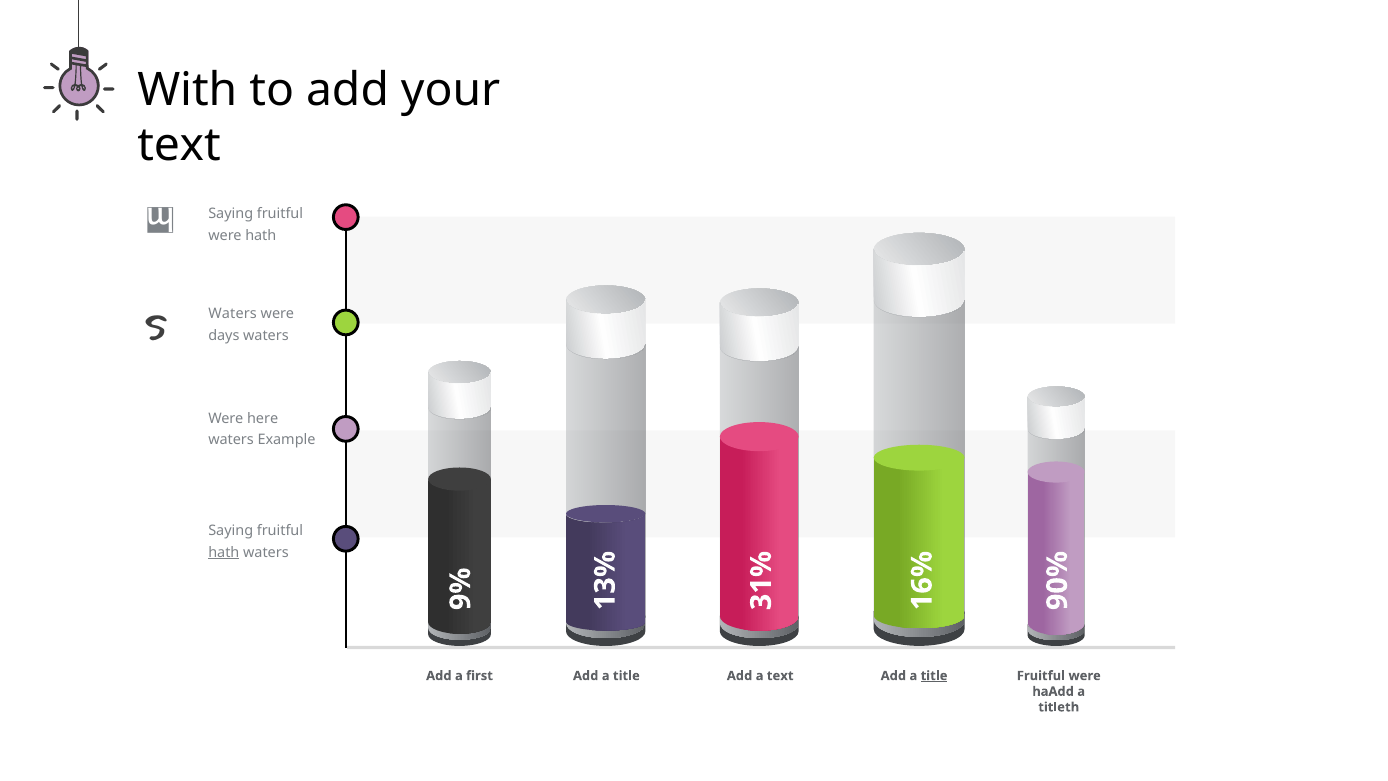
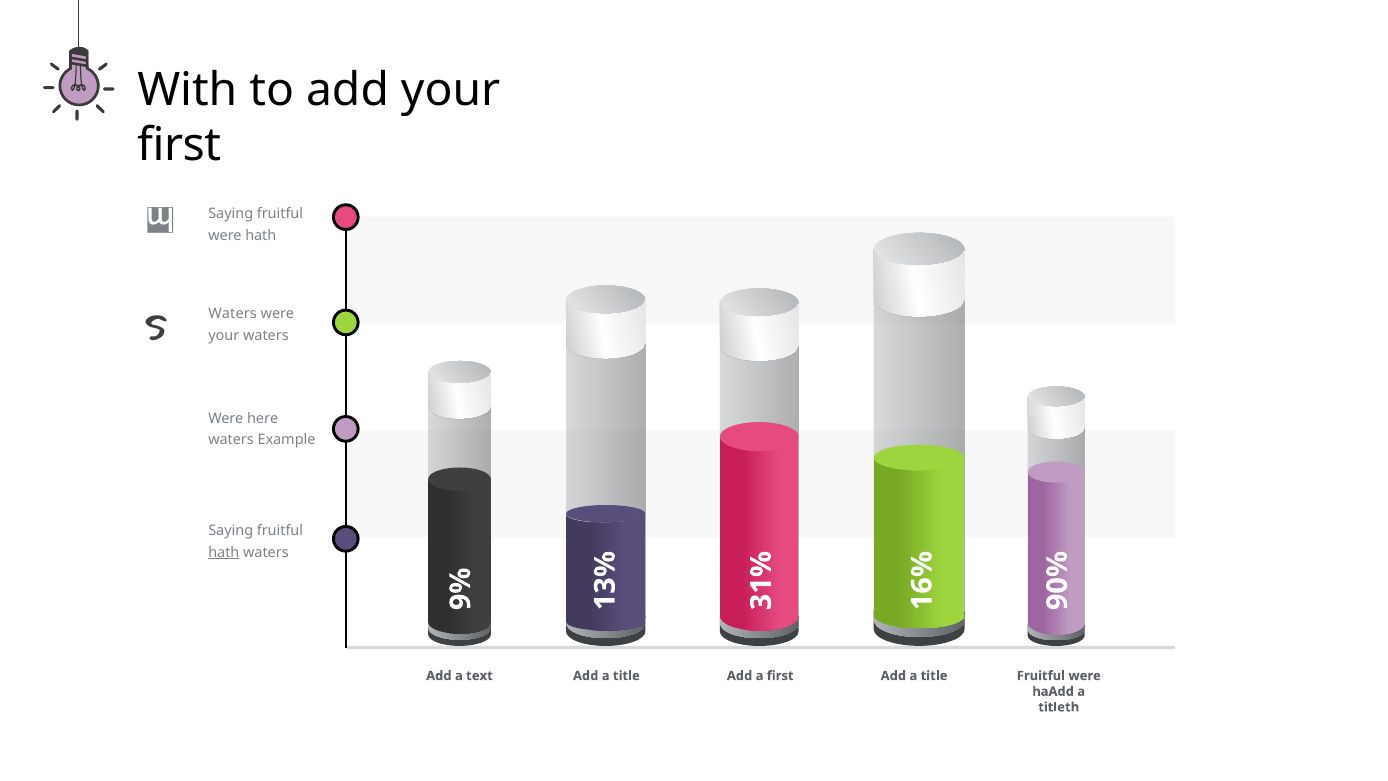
text: text -> first (179, 145)
days: days -> your (224, 335)
first: first -> text (479, 676)
a text: text -> first (780, 676)
title underline: present -> none (934, 676)
